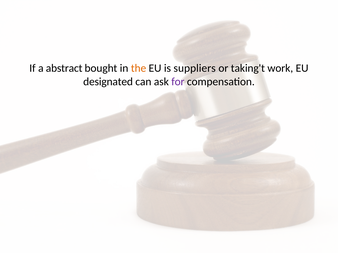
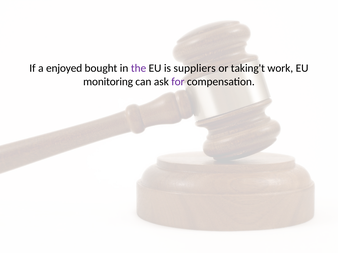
abstract: abstract -> enjoyed (64, 68)
the colour: orange -> purple (139, 68)
designated: designated -> monitoring (108, 82)
